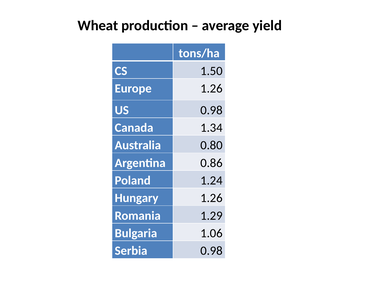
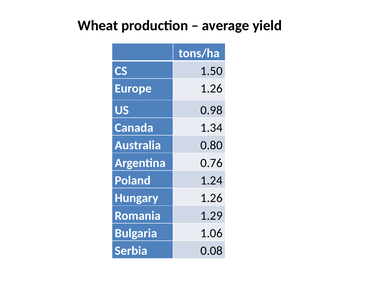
0.86: 0.86 -> 0.76 (211, 163)
Serbia 0.98: 0.98 -> 0.08 (211, 251)
